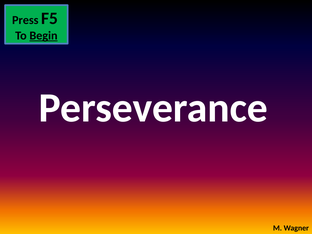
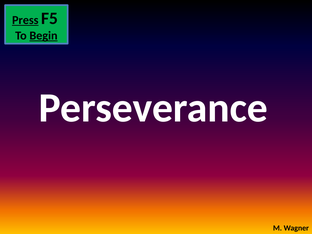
Press underline: none -> present (25, 20)
